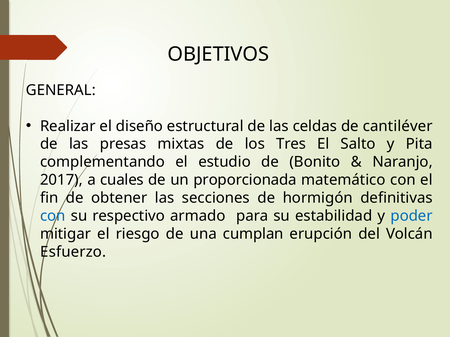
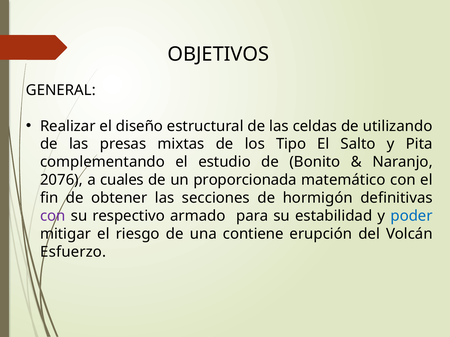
cantiléver: cantiléver -> utilizando (398, 126)
Tres: Tres -> Tipo (291, 144)
2017: 2017 -> 2076 (61, 180)
con colour: blue -> purple (53, 216)
cumplan: cumplan -> contiene (253, 234)
